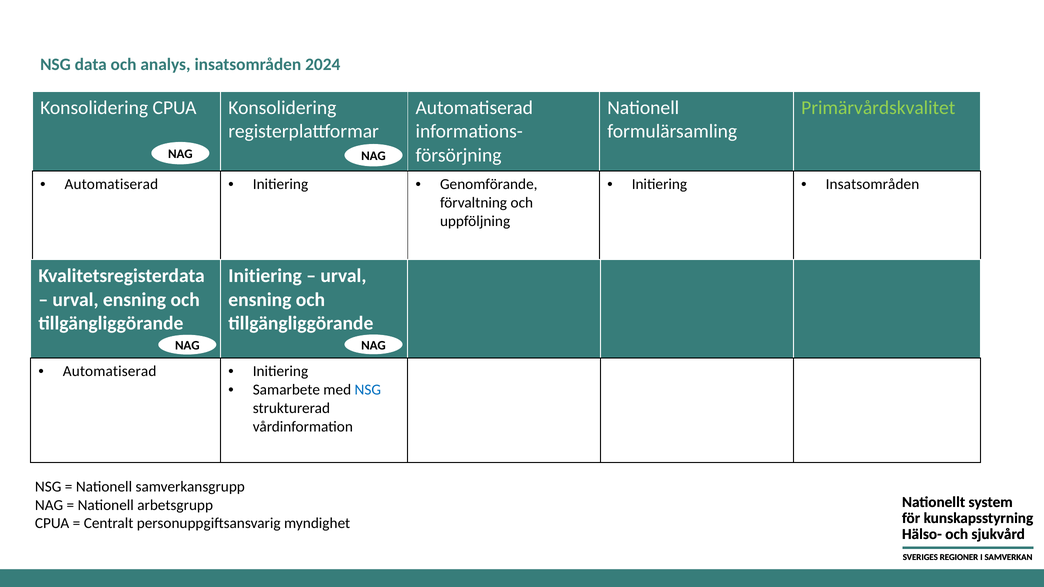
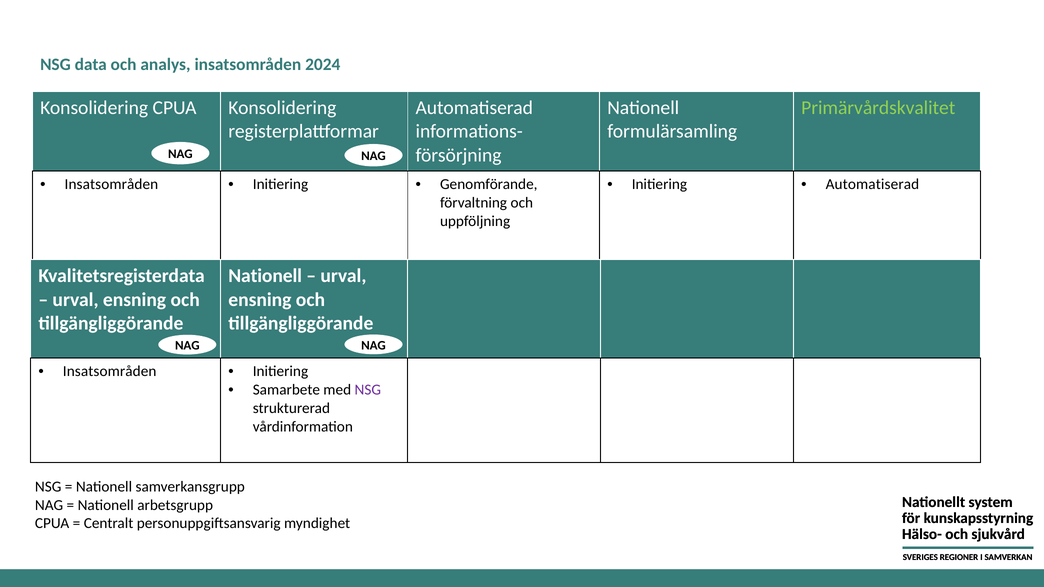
Automatiserad: Automatiserad -> Insatsområden (111, 184)
Insatsområden: Insatsområden -> Automatiserad (872, 184)
Initiering: Initiering -> Nationell (265, 276)
Automatiserad: Automatiserad -> Insatsområden (110, 371)
NSG colour: blue -> purple (368, 390)
